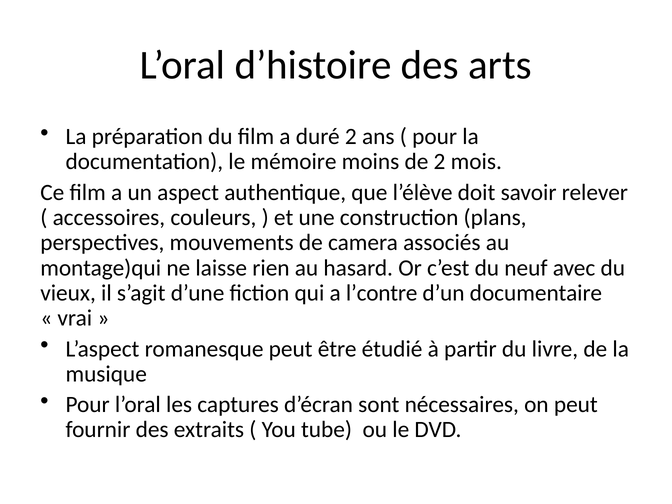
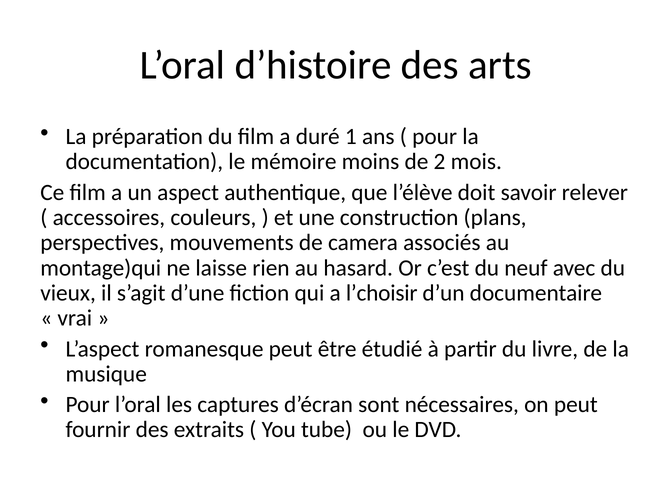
duré 2: 2 -> 1 (351, 137)
l’contre: l’contre -> l’choisir (382, 293)
